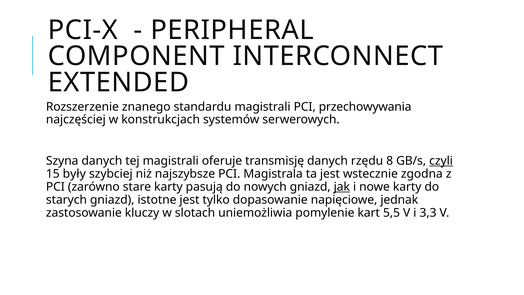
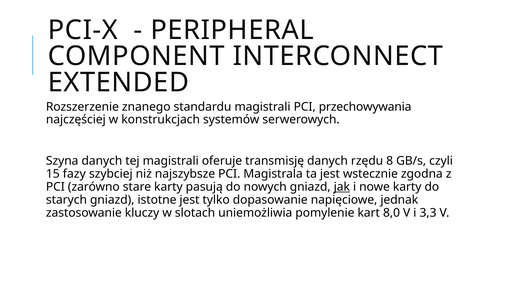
czyli underline: present -> none (441, 161)
były: były -> fazy (74, 174)
5,5: 5,5 -> 8,0 (391, 213)
